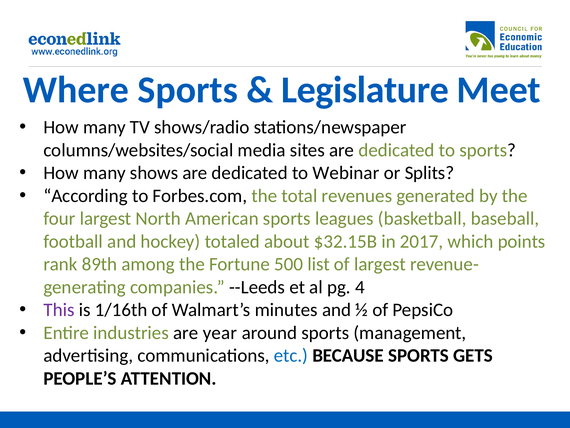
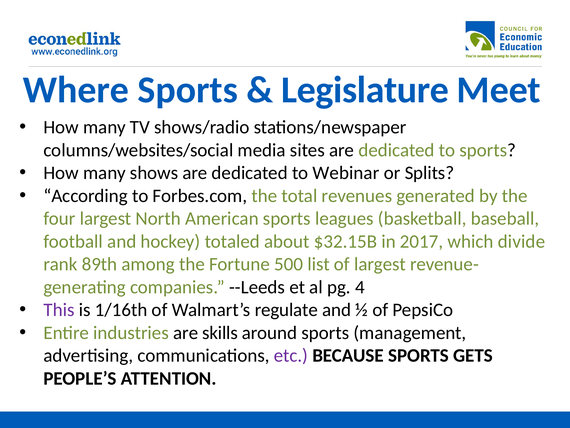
points: points -> divide (521, 241)
minutes: minutes -> regulate (286, 310)
year: year -> skills (220, 332)
etc colour: blue -> purple (291, 355)
